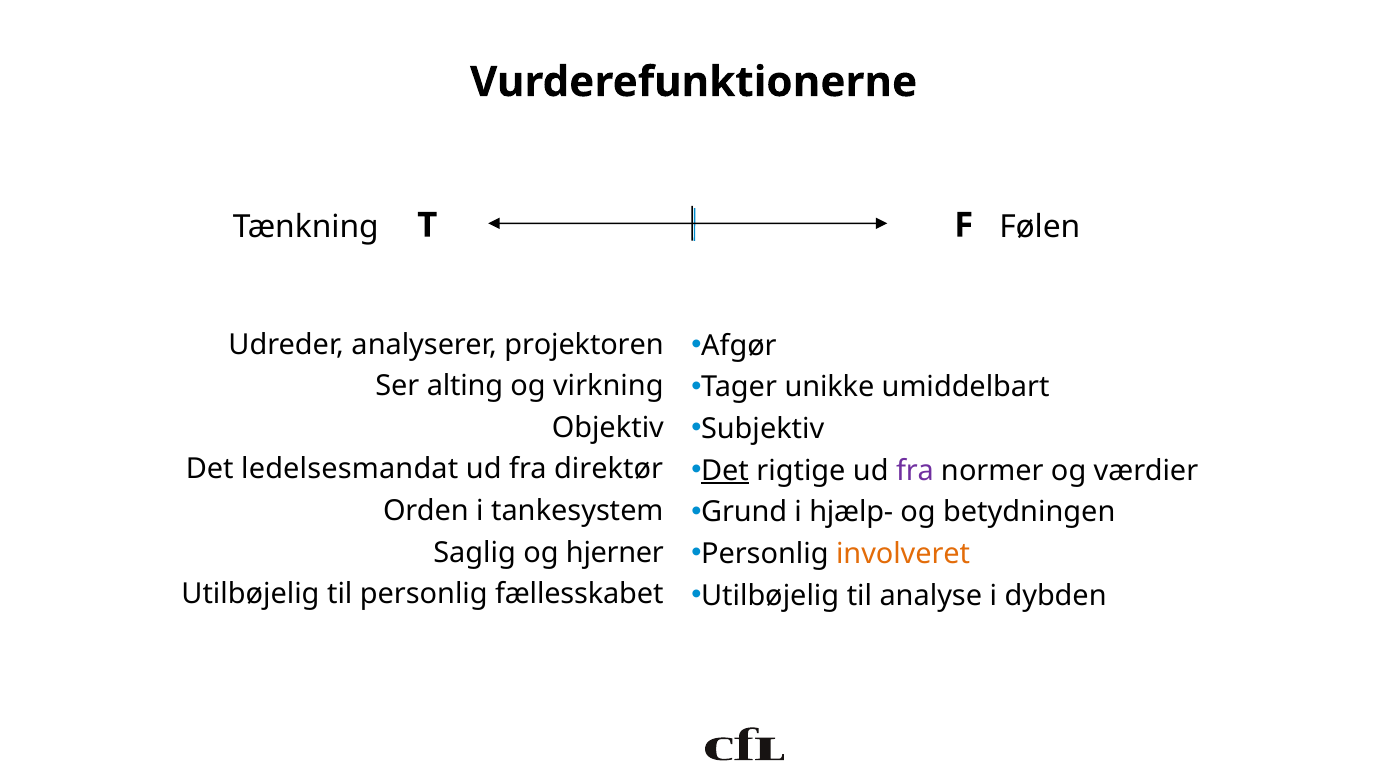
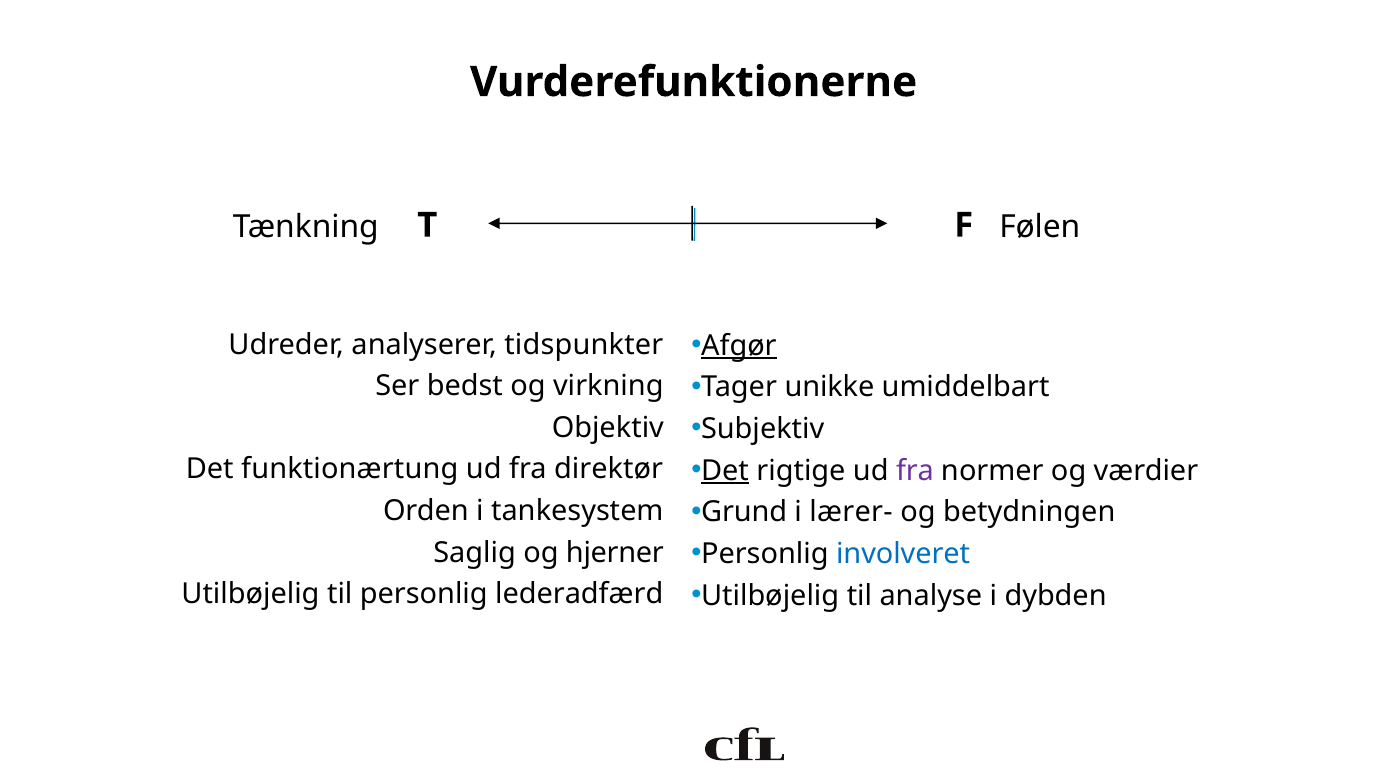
Afgør underline: none -> present (739, 345)
projektoren: projektoren -> tidspunkter (584, 344)
alting: alting -> bedst (465, 386)
ledelsesmandat: ledelsesmandat -> funktionærtung (350, 469)
hjælp-: hjælp- -> lærer- (851, 512)
involveret colour: orange -> blue (903, 554)
fællesskabet: fællesskabet -> lederadfærd (579, 594)
